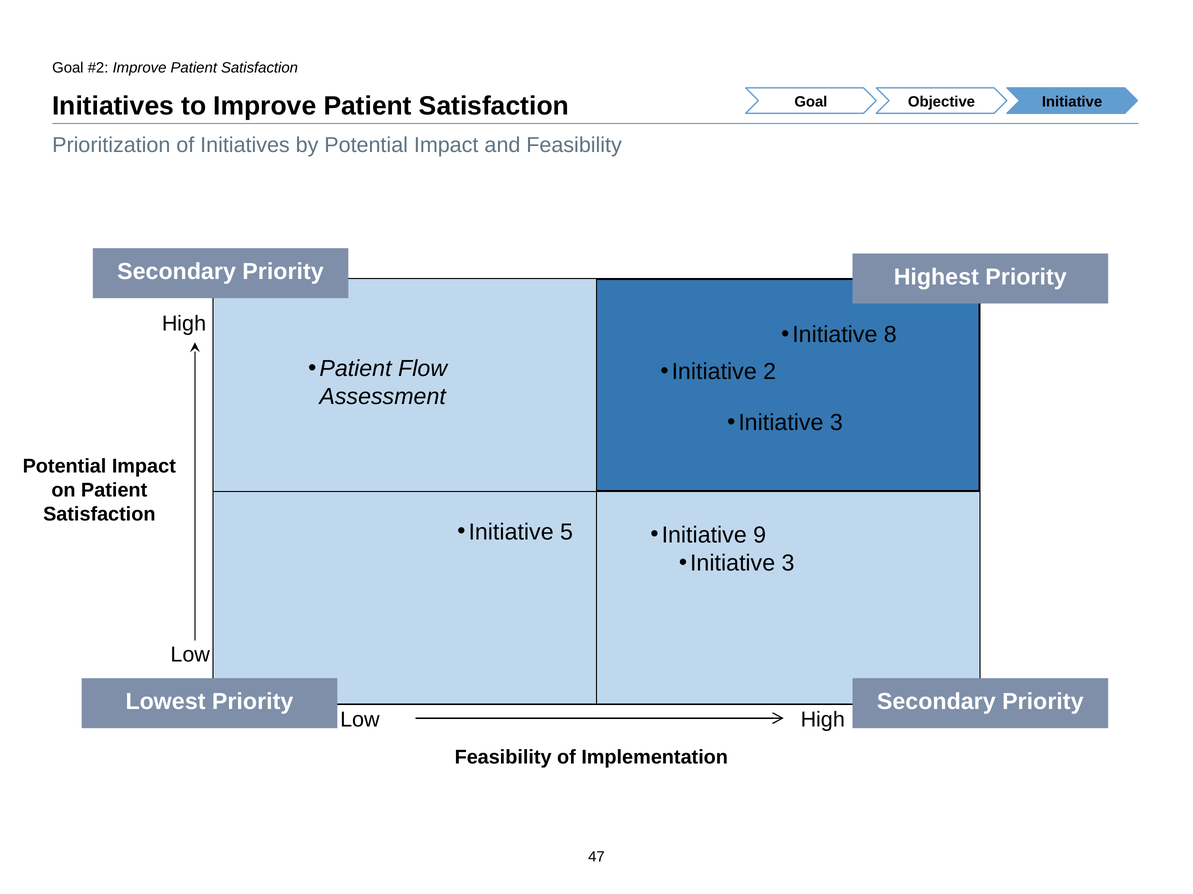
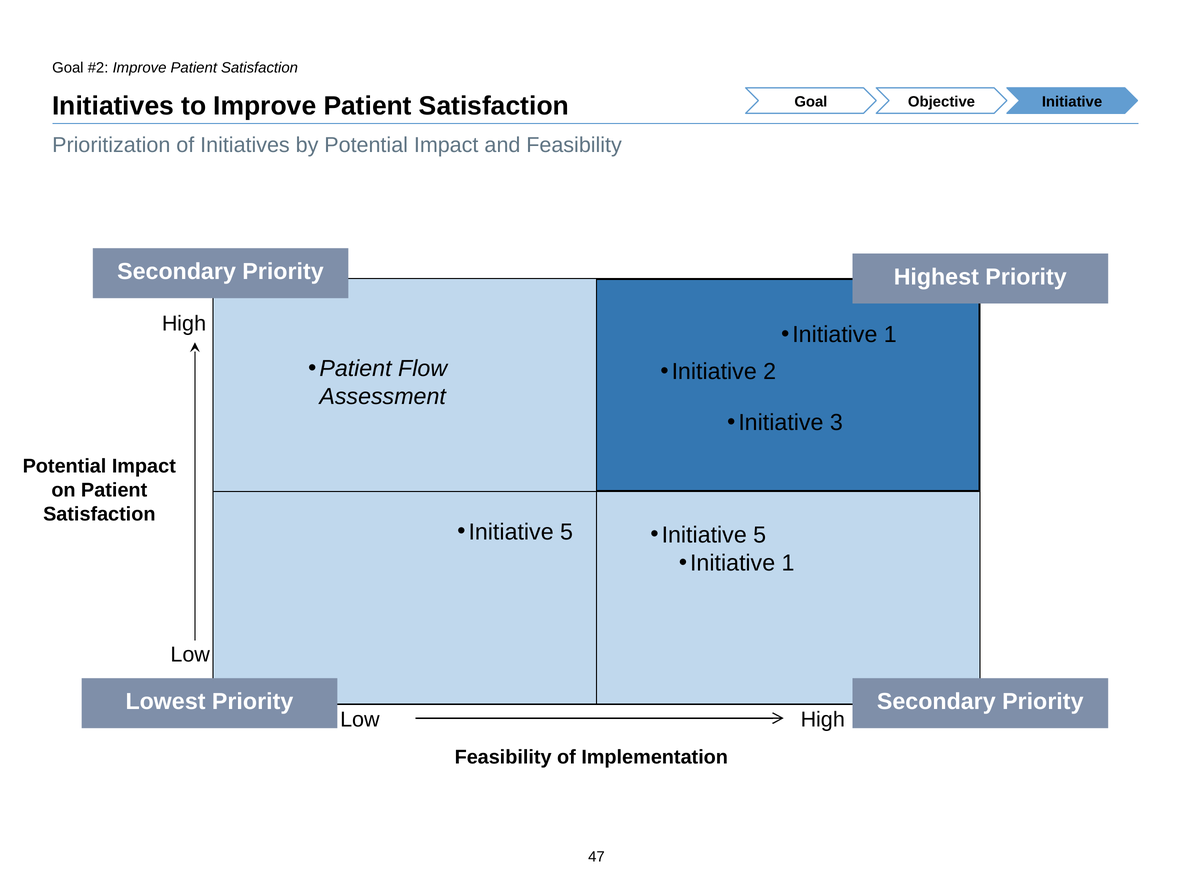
8: 8 -> 1 (890, 335)
9: 9 -> 5 (760, 535)
3: 3 -> 1 (788, 564)
